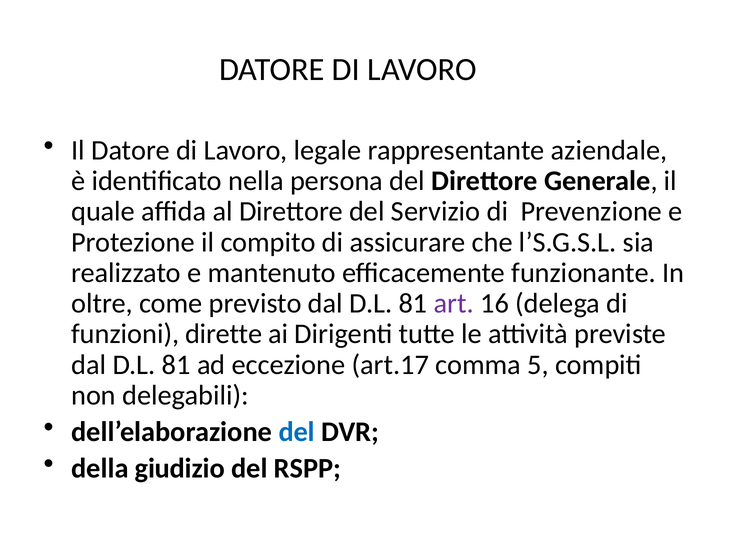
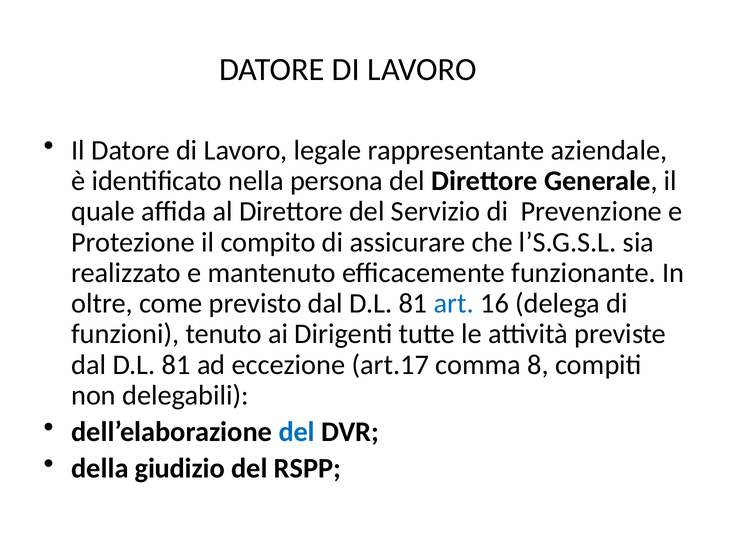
art colour: purple -> blue (454, 304)
dirette: dirette -> tenuto (224, 334)
5: 5 -> 8 (538, 365)
